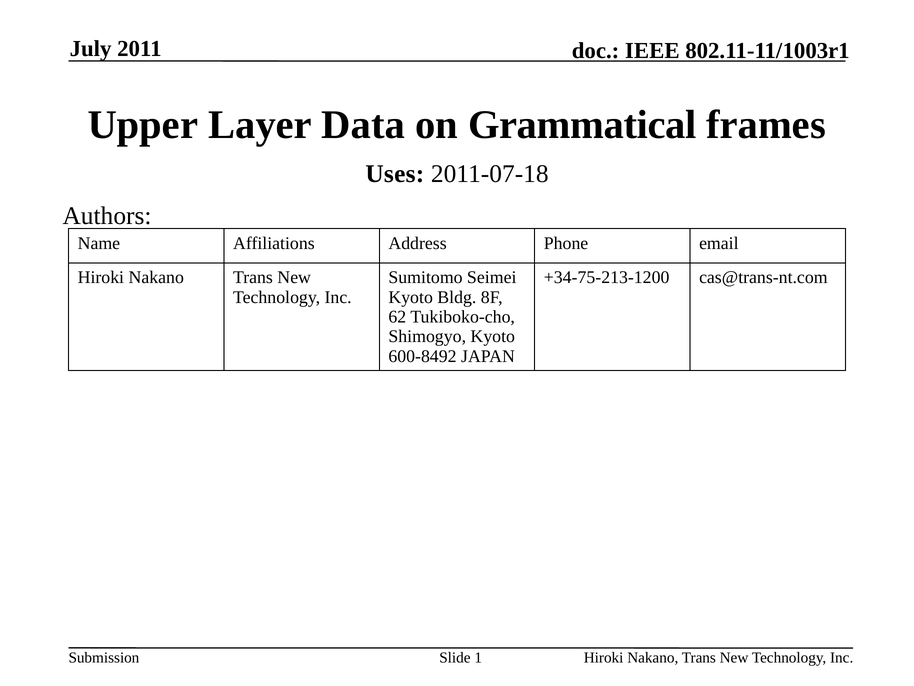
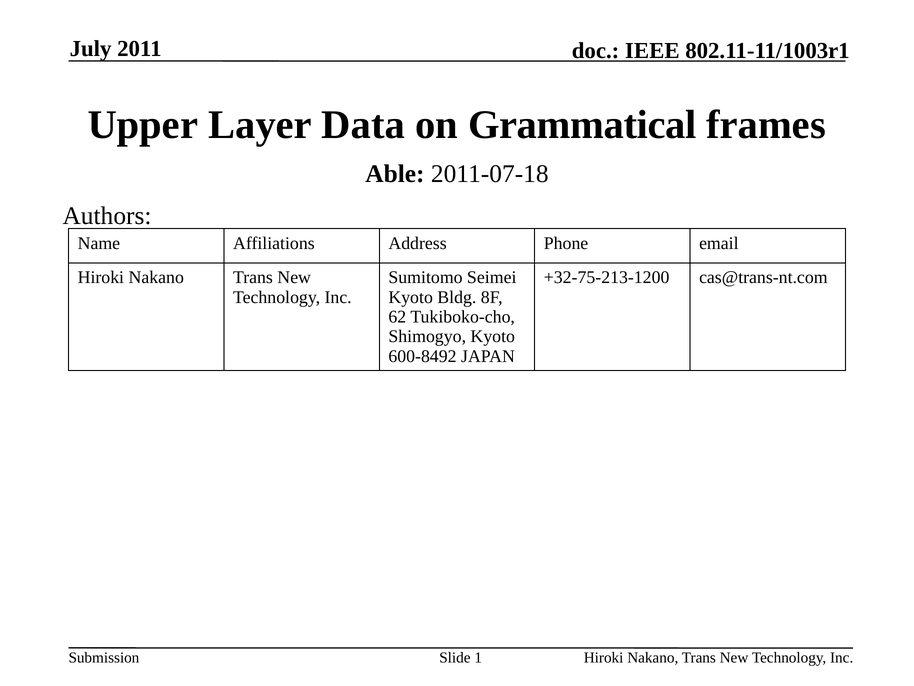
Uses: Uses -> Able (395, 174)
+34-75-213-1200: +34-75-213-1200 -> +32-75-213-1200 (607, 277)
